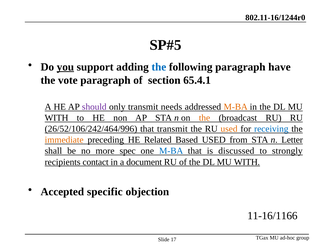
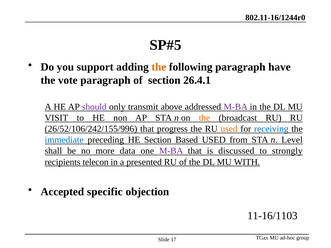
you underline: present -> none (65, 67)
the colour: blue -> orange (159, 67)
65.4.1: 65.4.1 -> 26.4.1 (197, 80)
needs: needs -> above (172, 107)
M-BA colour: orange -> purple (236, 107)
WITH: WITH -> VISIT (56, 118)
26/52/106/242/464/996: 26/52/106/242/464/996 -> 26/52/106/242/155/996 (91, 129)
that transmit: transmit -> progress (172, 129)
immediate colour: orange -> blue (64, 140)
HE Related: Related -> Section (158, 140)
Letter: Letter -> Level (292, 140)
spec: spec -> data (128, 151)
M-BA colour: blue -> purple (171, 151)
contact: contact -> telecon (96, 162)
document: document -> presented (144, 162)
11-16/1166: 11-16/1166 -> 11-16/1103 (272, 216)
